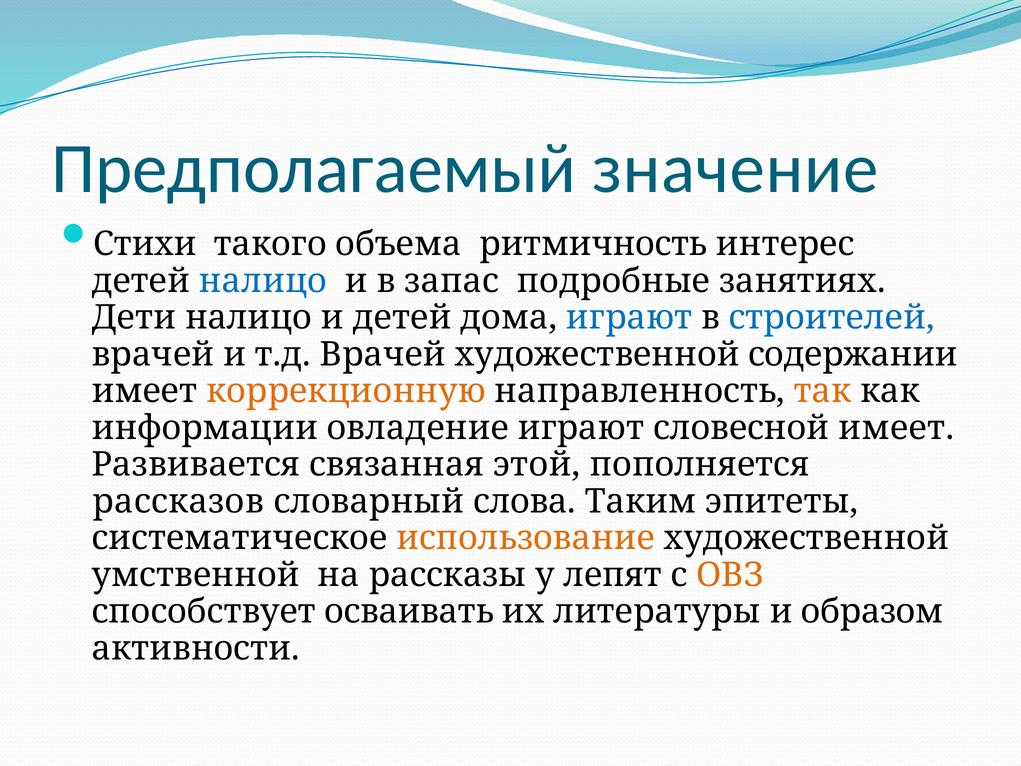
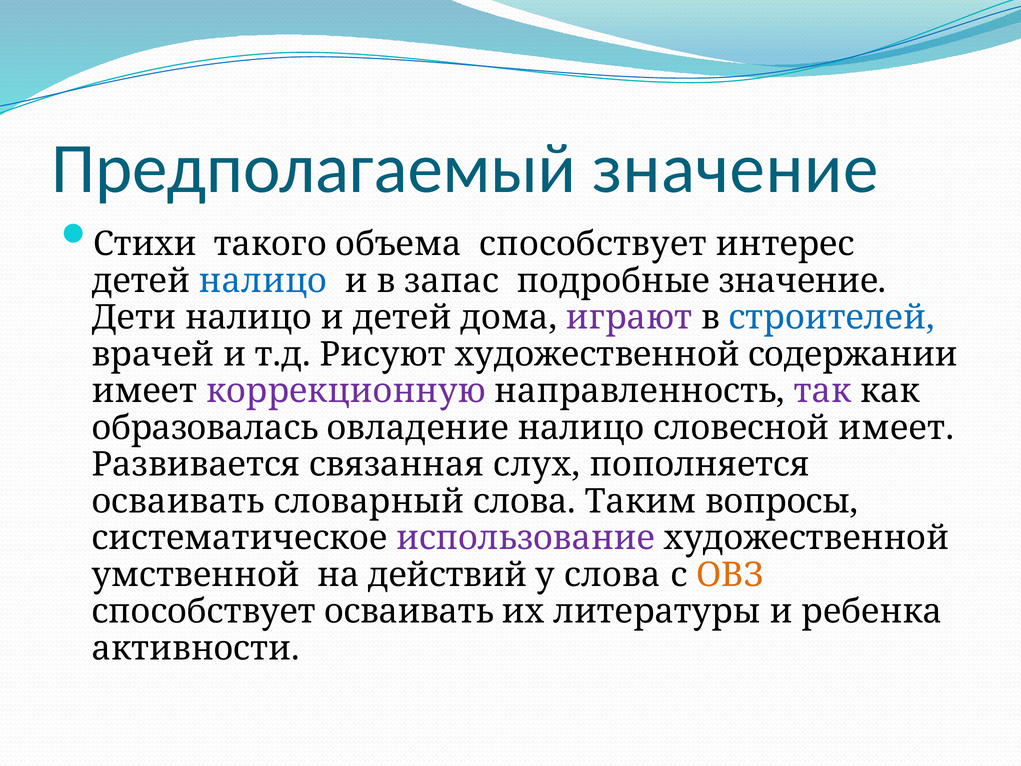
объема ритмичность: ритмичность -> способствует (593, 244)
подробные занятиях: занятиях -> значение (803, 281)
играют colour: blue -> purple (629, 317)
т.д Врачей: Врачей -> Рисуют (383, 354)
коррекционную colour: orange -> purple (346, 391)
так colour: orange -> purple (823, 391)
информации: информации -> образовалась (205, 428)
овладение играют: играют -> налицо (581, 428)
этой: этой -> слух (537, 464)
рассказов: рассказов -> осваивать (178, 501)
эпитеты: эпитеты -> вопросы (782, 501)
использование colour: orange -> purple (526, 538)
рассказы: рассказы -> действий (448, 575)
у лепят: лепят -> слова (612, 575)
образом: образом -> ребенка (872, 611)
